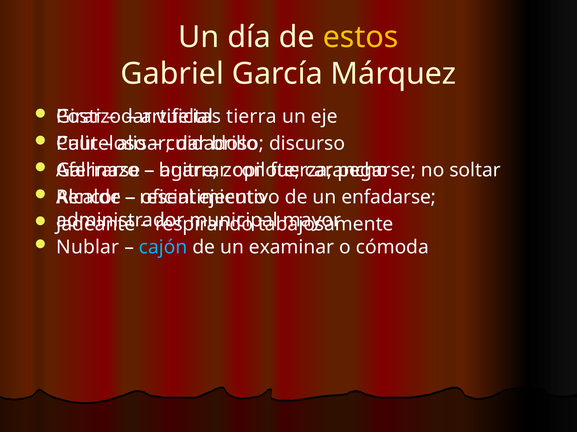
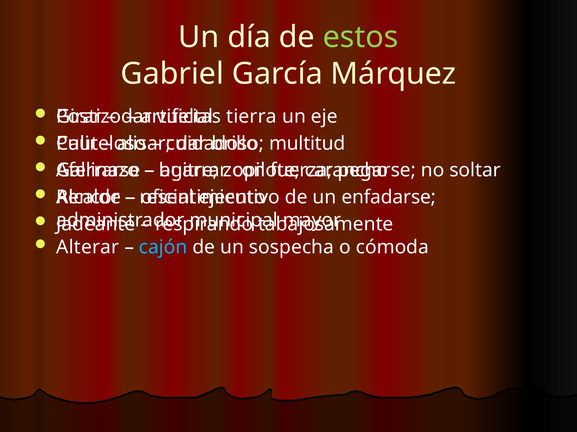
estos colour: yellow -> light green (361, 37)
discurso: discurso -> multitud (307, 144)
Nublar: Nublar -> Alterar (88, 248)
examinar: examinar -> sospecha (291, 248)
